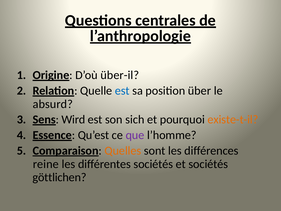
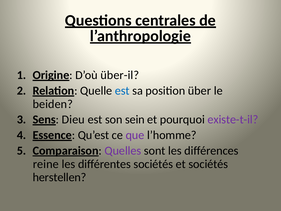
absurd: absurd -> beiden (53, 104)
Wird: Wird -> Dieu (73, 119)
sich: sich -> sein (135, 119)
existe-t-il colour: orange -> purple (233, 119)
Quelles colour: orange -> purple (123, 151)
göttlichen: göttlichen -> herstellen (60, 177)
